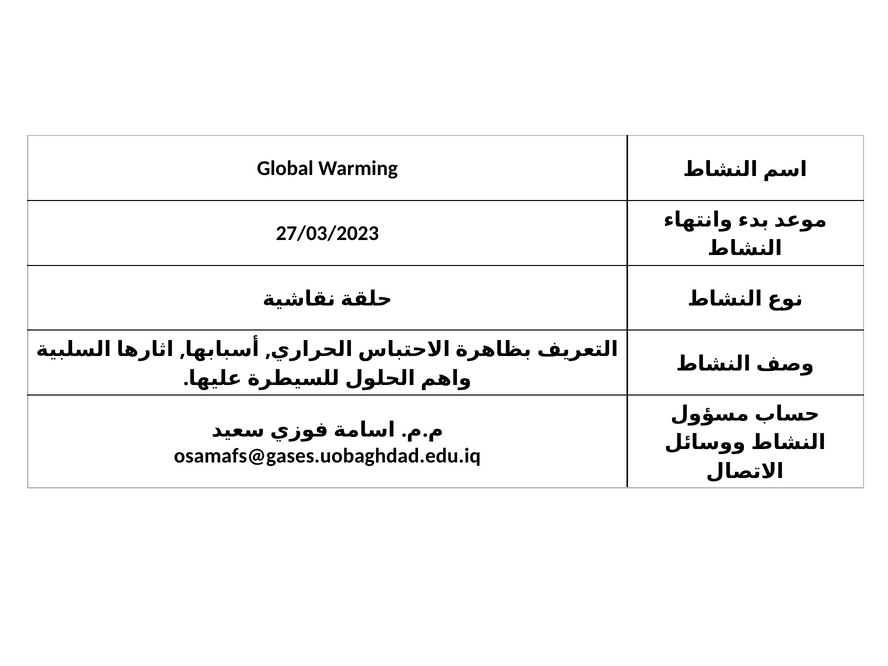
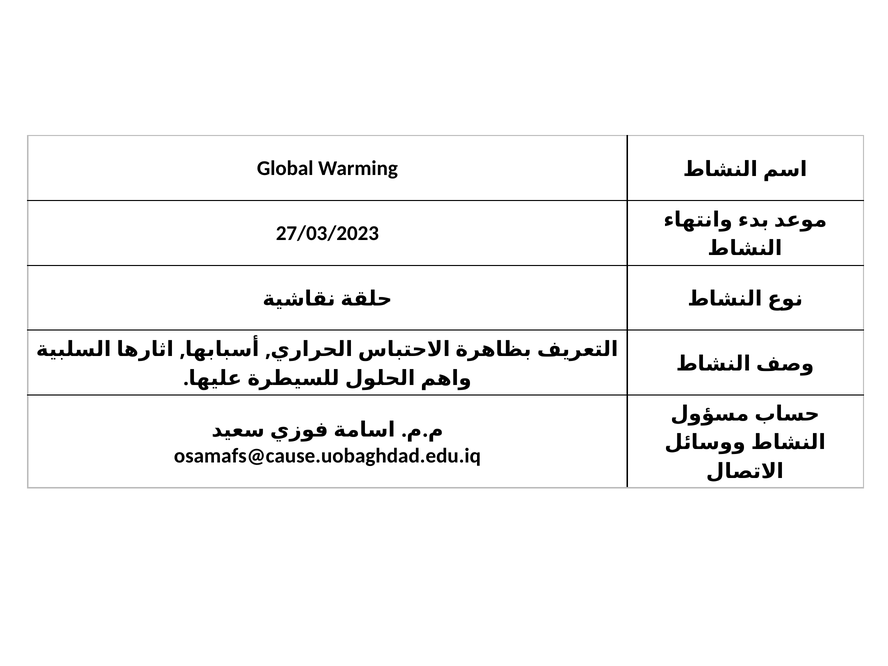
osamafs@gases.uobaghdad.edu.iq: osamafs@gases.uobaghdad.edu.iq -> osamafs@cause.uobaghdad.edu.iq (327, 456)
